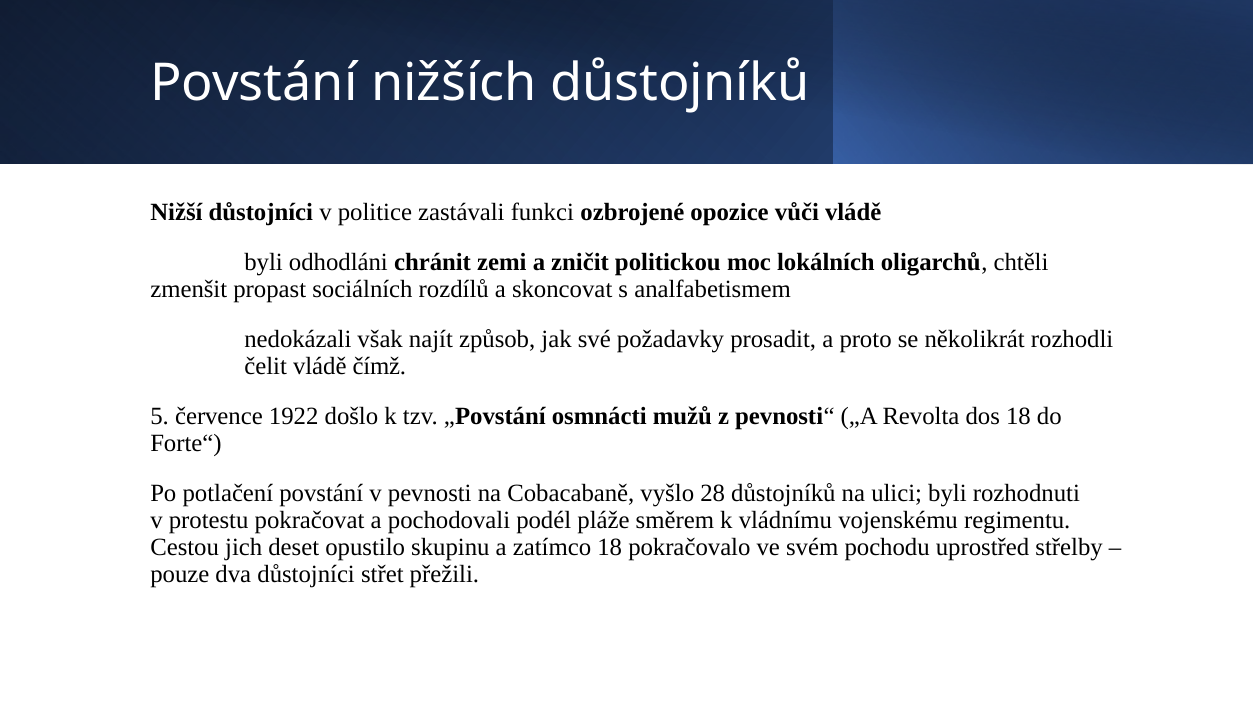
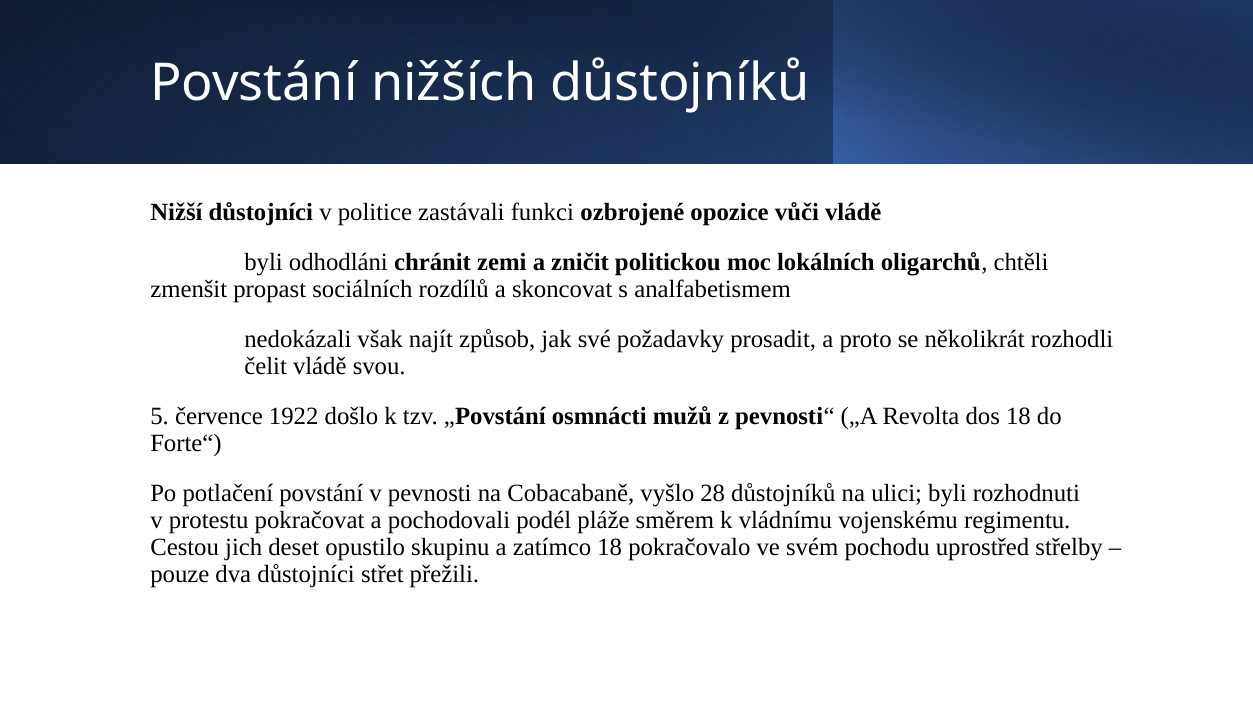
čímž: čímž -> svou (379, 366)
